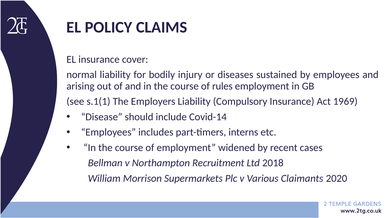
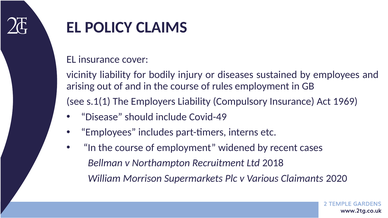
normal: normal -> vicinity (82, 75)
Covid-14: Covid-14 -> Covid-49 (208, 117)
